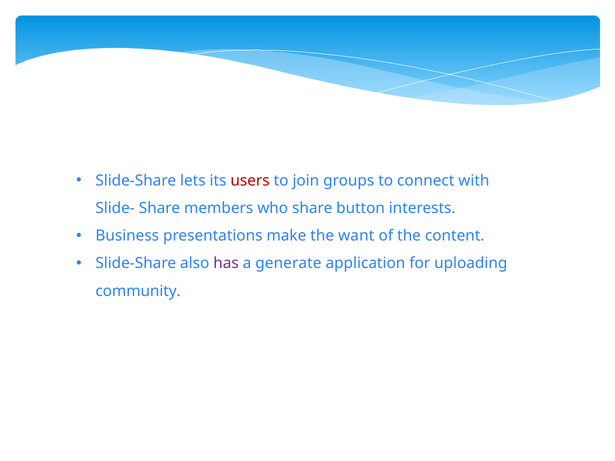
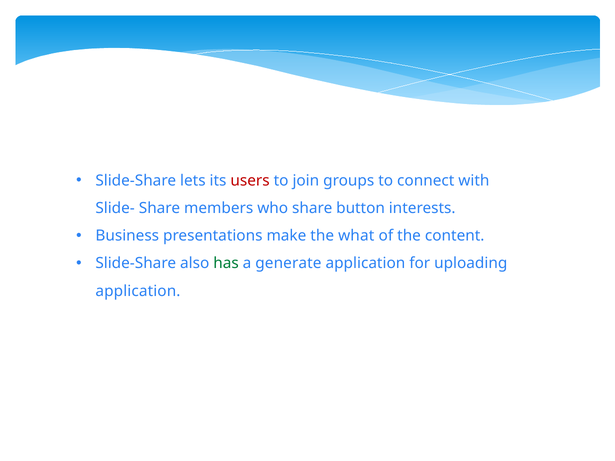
want: want -> what (356, 236)
has colour: purple -> green (226, 264)
community: community -> application (138, 291)
